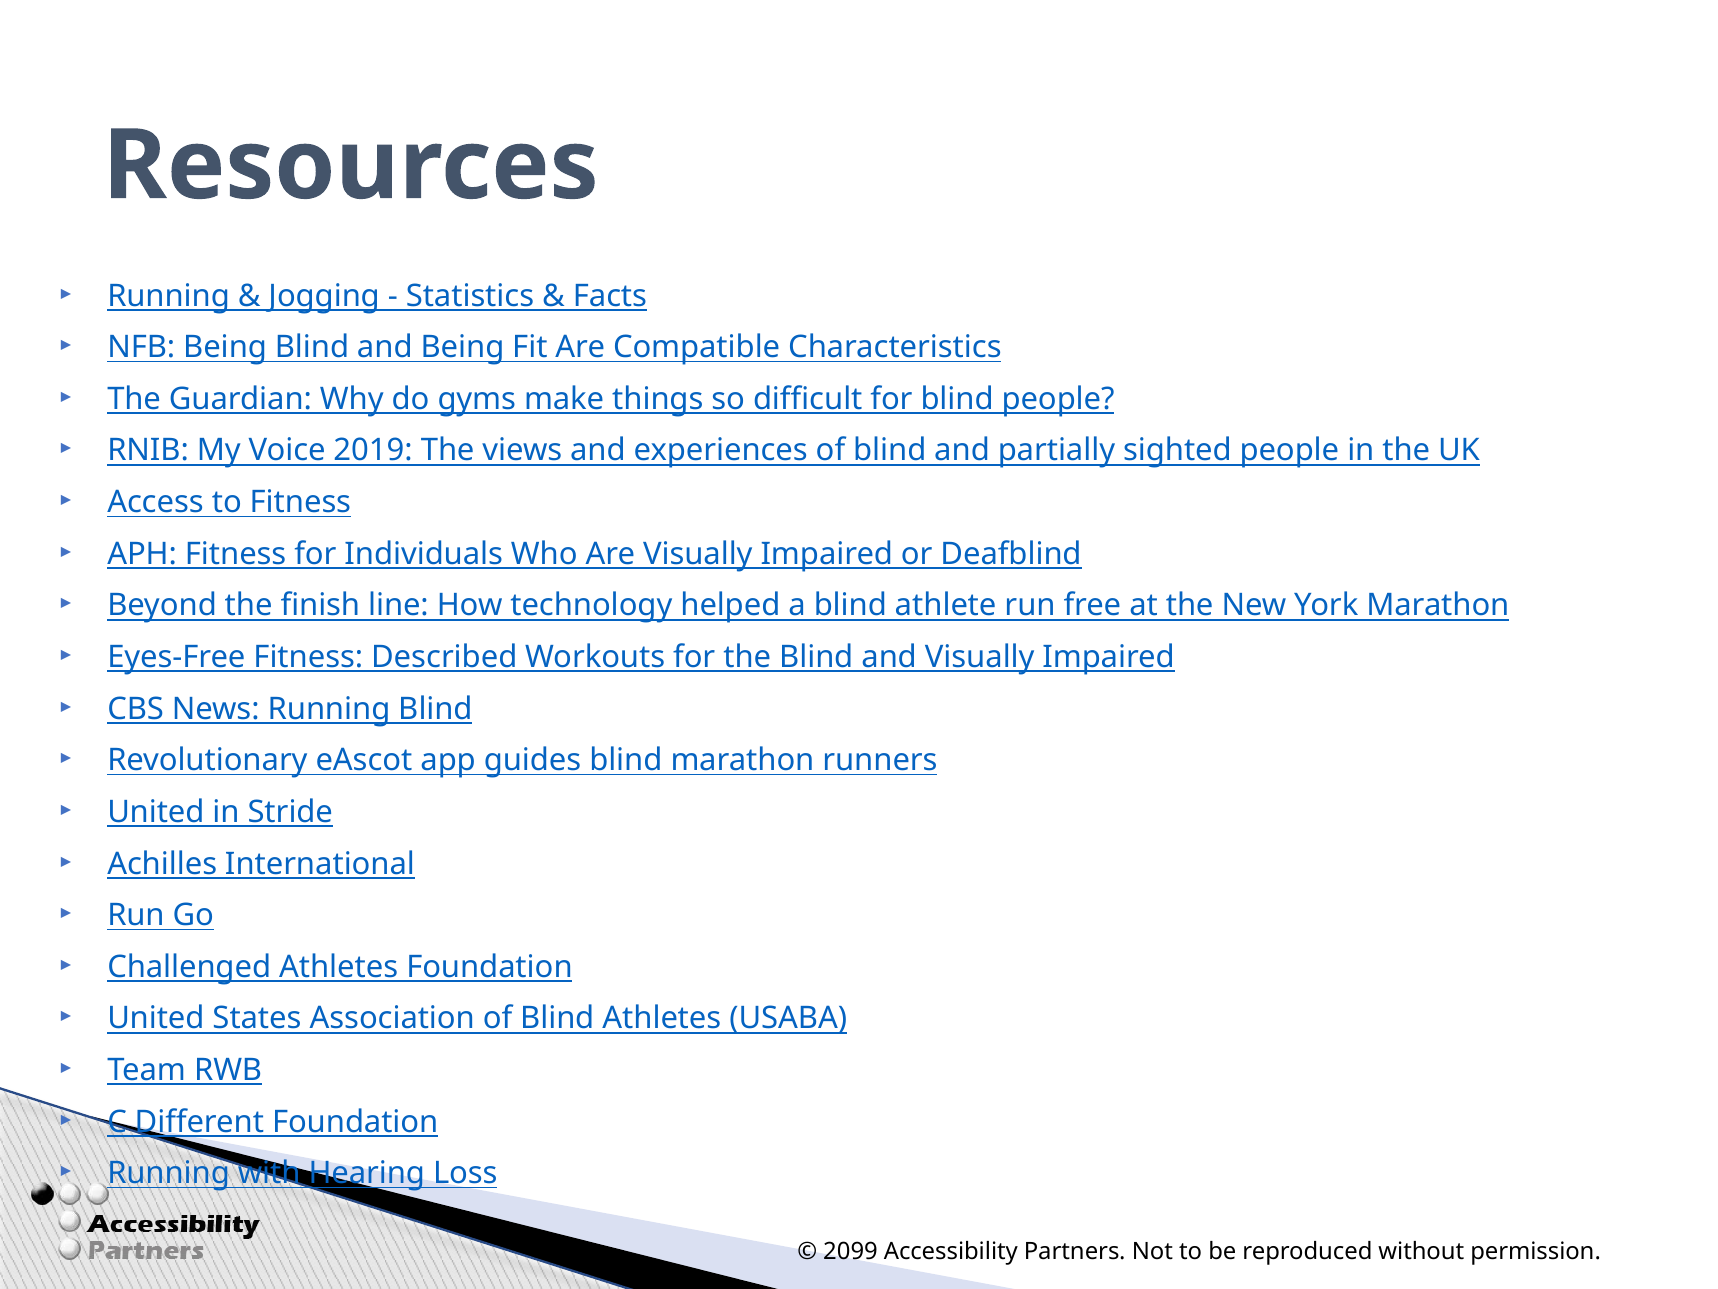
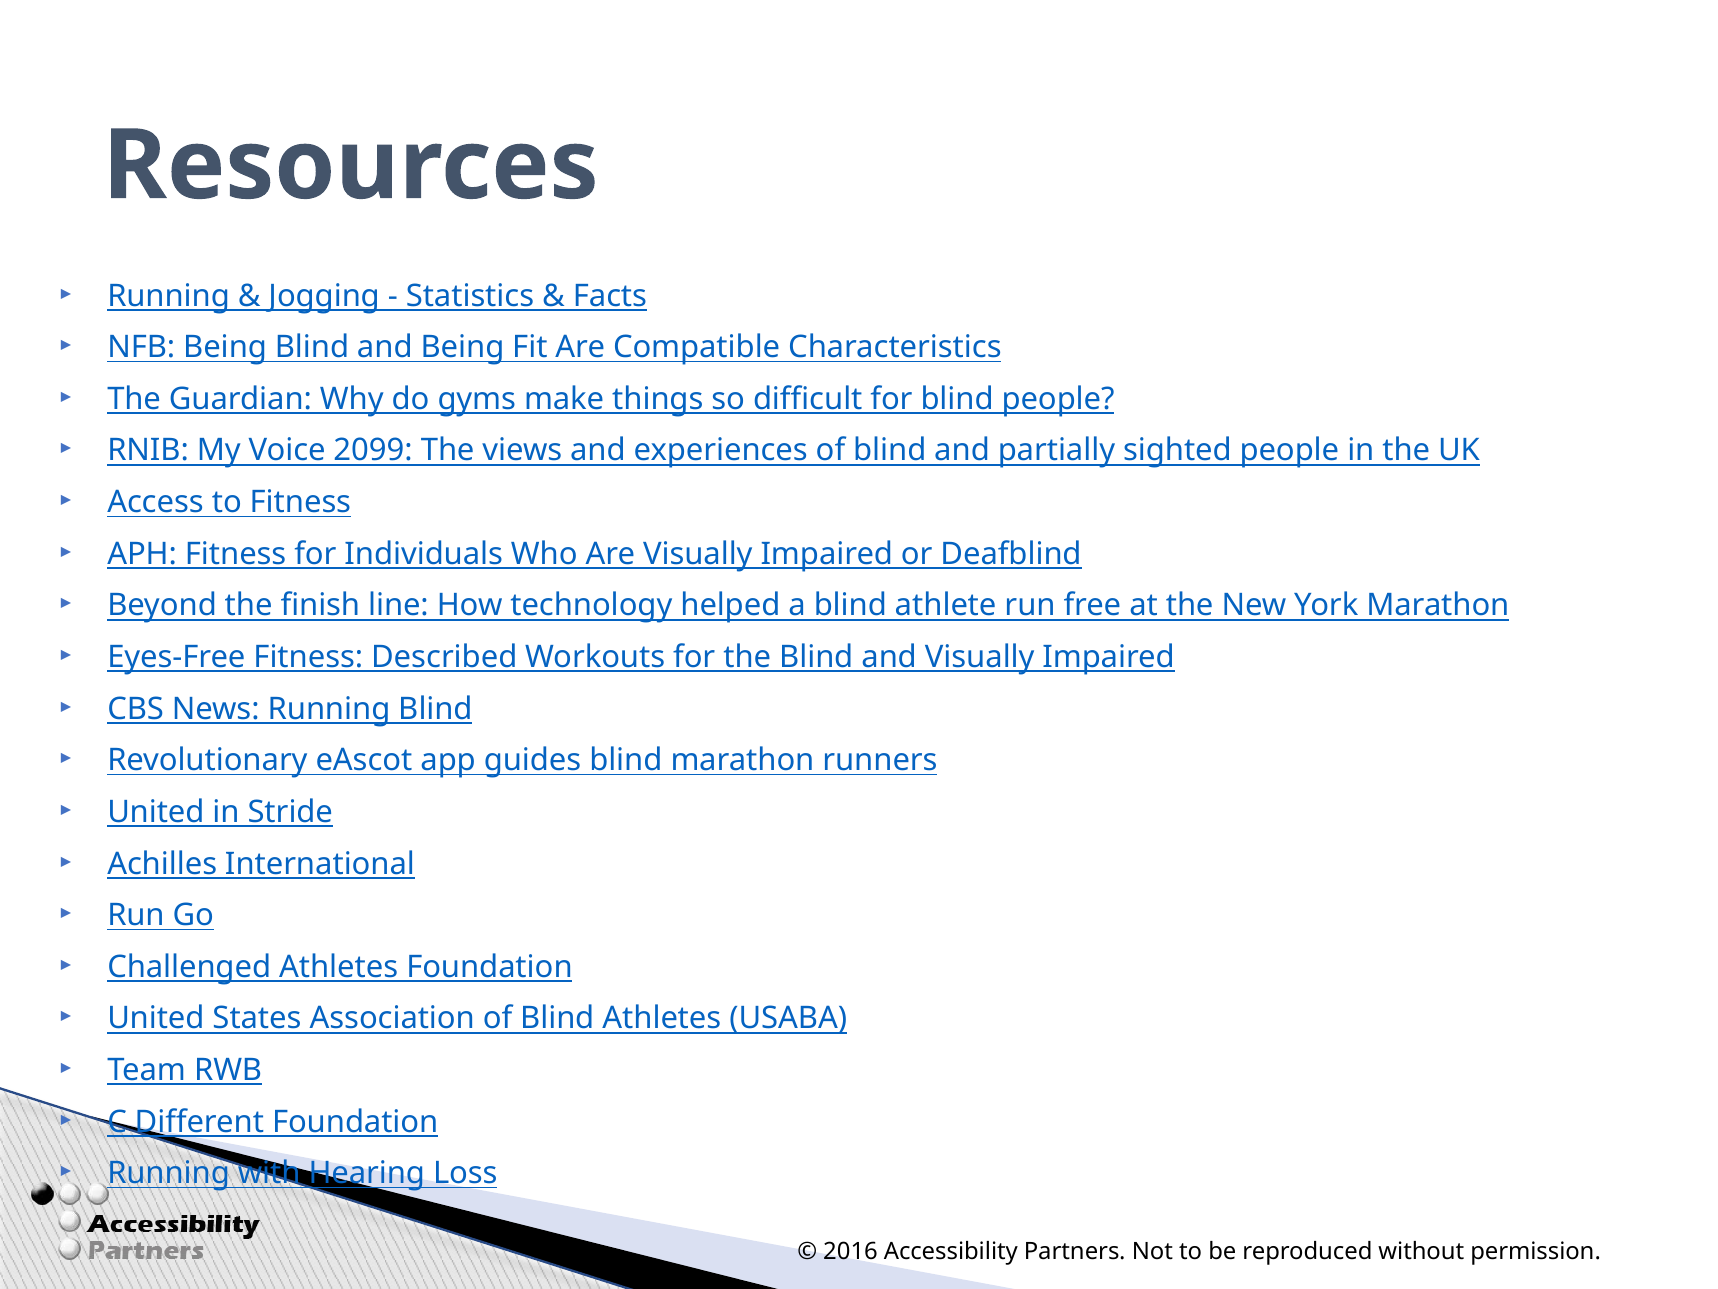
2019: 2019 -> 2099 (373, 451)
2099: 2099 -> 2016 (851, 1251)
